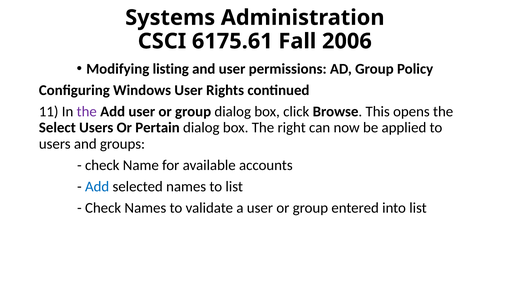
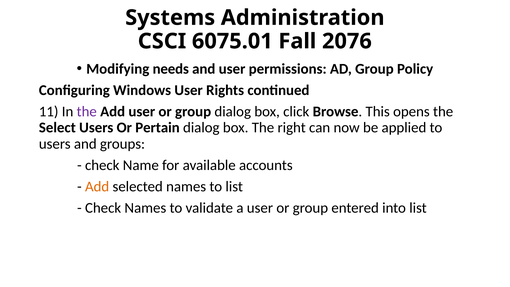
6175.61: 6175.61 -> 6075.01 (232, 41)
2006: 2006 -> 2076 (347, 41)
listing: listing -> needs (171, 69)
Add colour: blue -> orange (97, 186)
